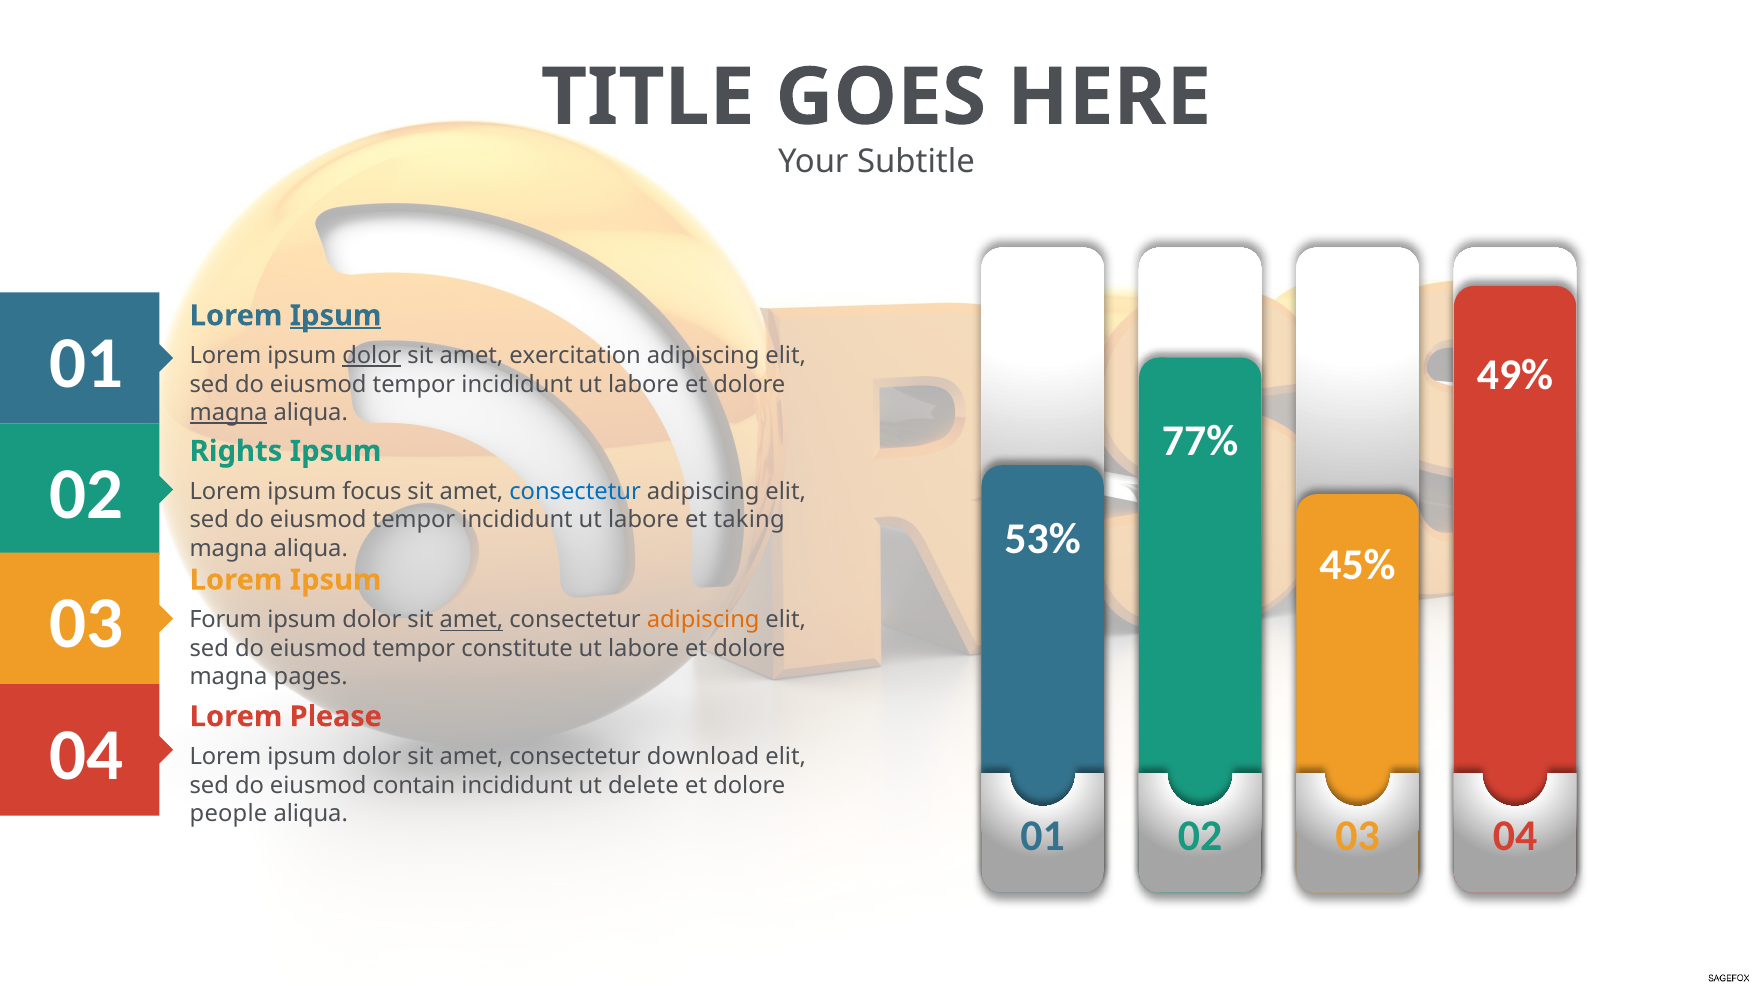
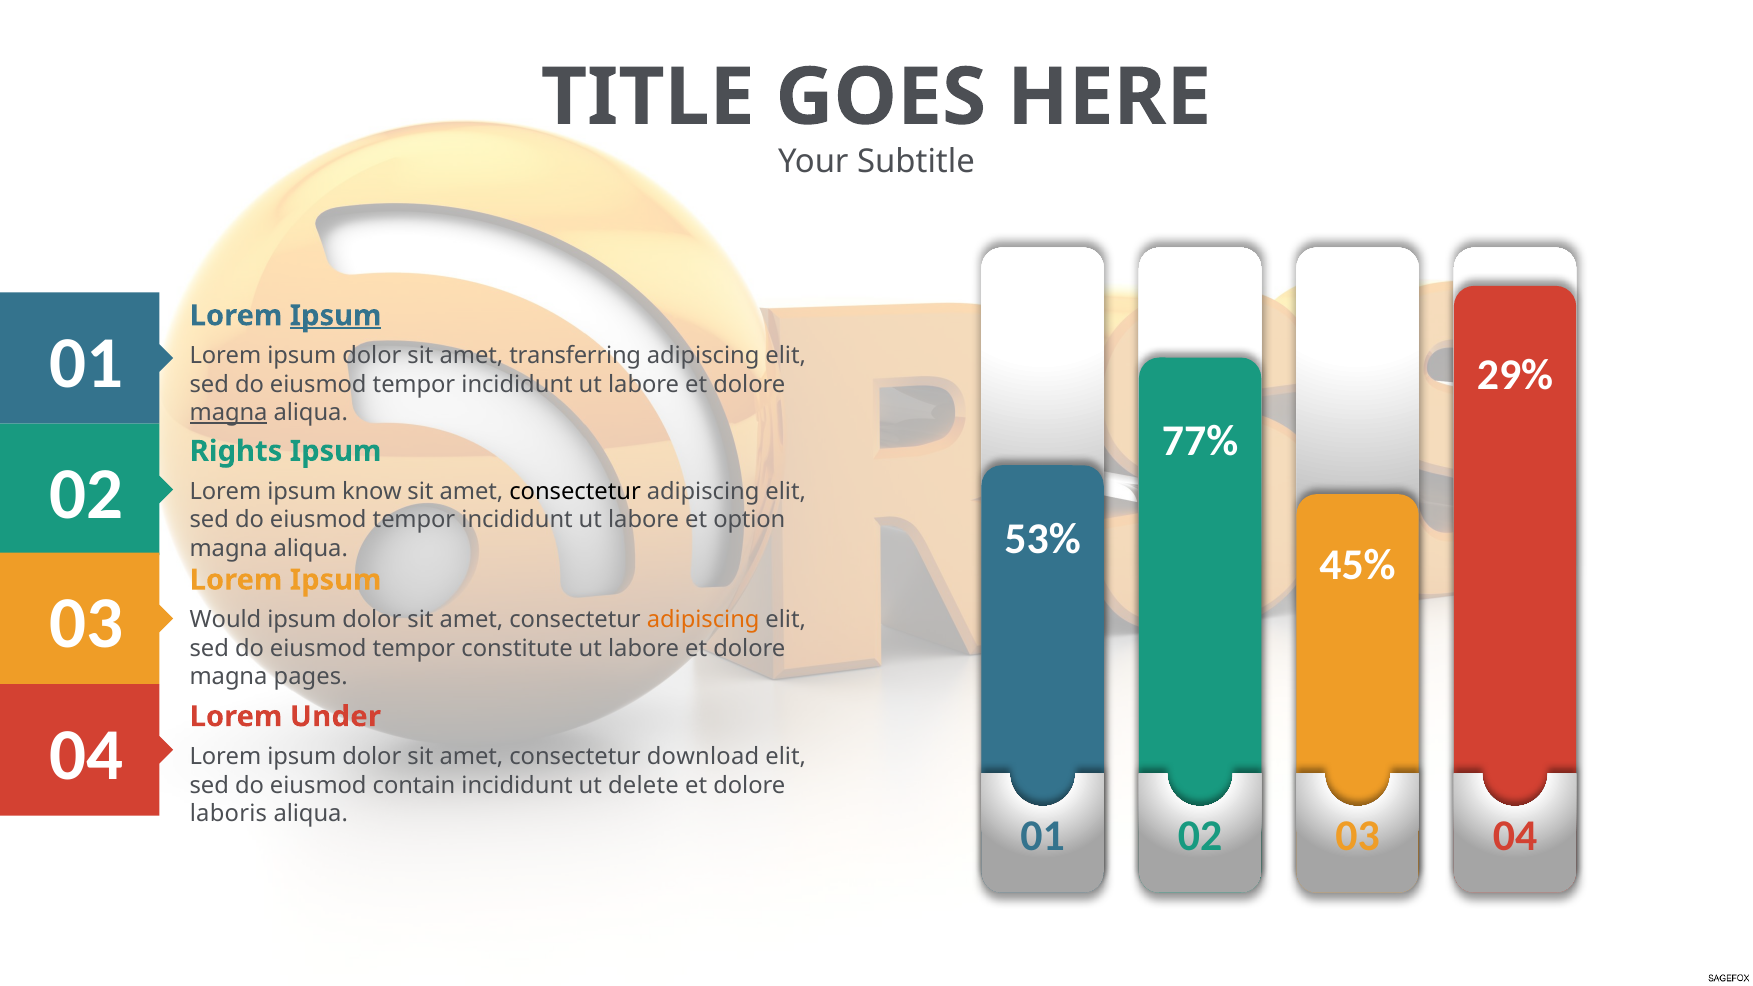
dolor underline: present -> none (372, 356)
exercitation: exercitation -> transferring (575, 356)
49%: 49% -> 29% (1515, 375)
focus: focus -> know (372, 491)
consectetur colour: blue -> black (575, 491)
taking: taking -> option (749, 520)
Forum: Forum -> Would (226, 620)
amet underline: present -> none (471, 620)
Please: Please -> Under (335, 717)
people: people -> laboris (228, 814)
